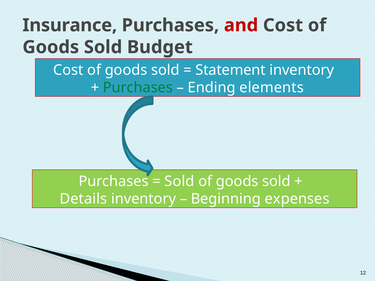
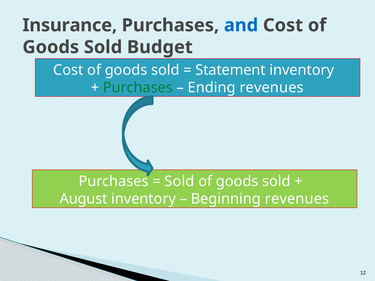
and colour: red -> blue (241, 25)
Ending elements: elements -> revenues (272, 88)
Details: Details -> August (84, 199)
Beginning expenses: expenses -> revenues (297, 199)
